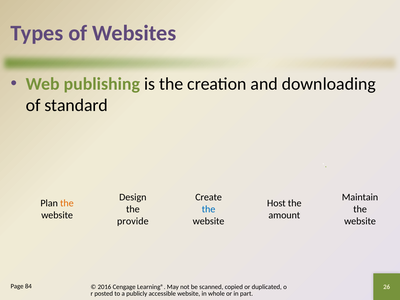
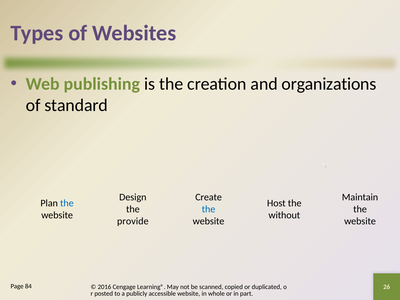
downloading: downloading -> organizations (329, 84)
the colour: orange -> blue (67, 203)
amount: amount -> without (284, 215)
